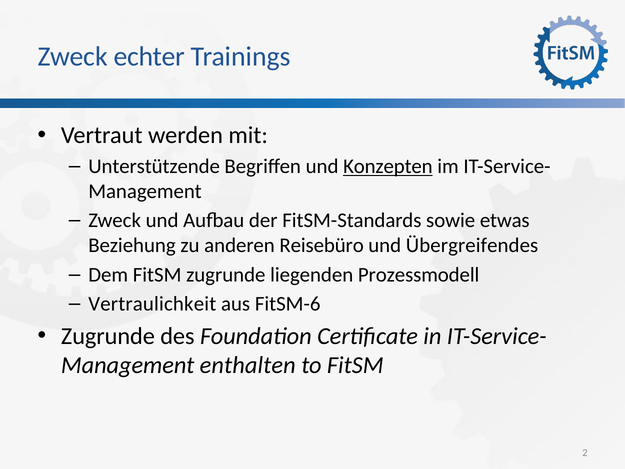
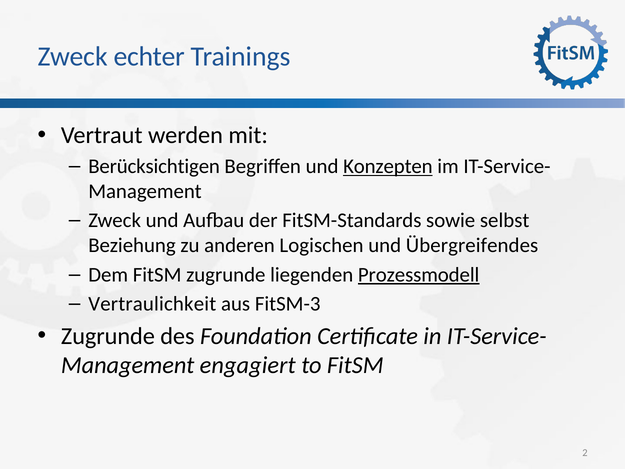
Unterstützende: Unterstützende -> Berücksichtigen (154, 166)
etwas: etwas -> selbst (505, 220)
Reisebüro: Reisebüro -> Logischen (322, 245)
Prozessmodell underline: none -> present (419, 275)
FitSM-6: FitSM-6 -> FitSM-3 (288, 304)
enthalten: enthalten -> engagiert (248, 365)
